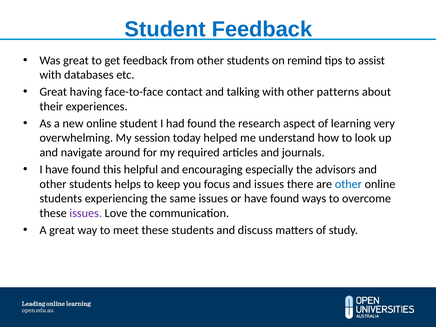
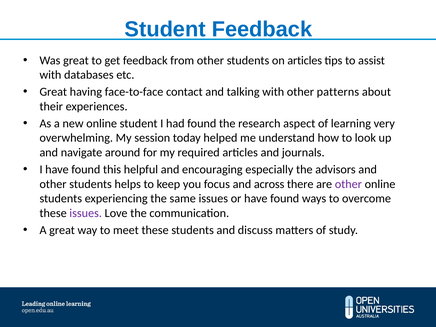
on remind: remind -> articles (305, 60)
and issues: issues -> across (269, 184)
other colour: blue -> purple (348, 184)
